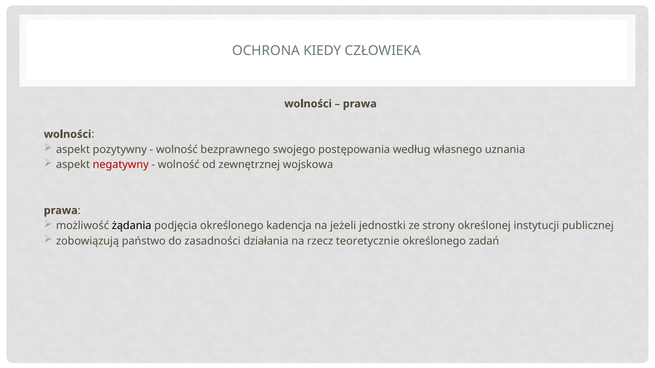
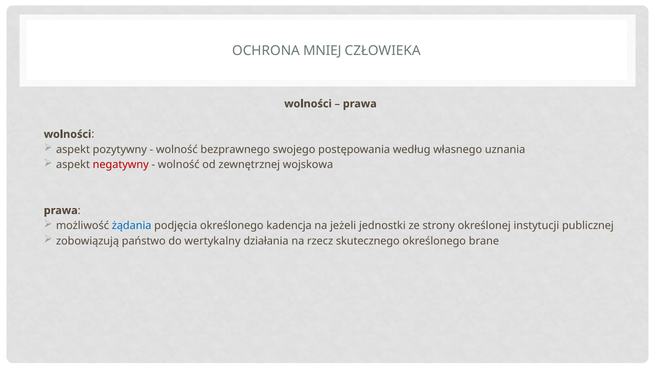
KIEDY: KIEDY -> MNIEJ (322, 51)
żądania colour: black -> blue (132, 226)
zasadności: zasadności -> wertykalny (213, 241)
teoretycznie: teoretycznie -> skutecznego (368, 241)
zadań: zadań -> brane (484, 241)
